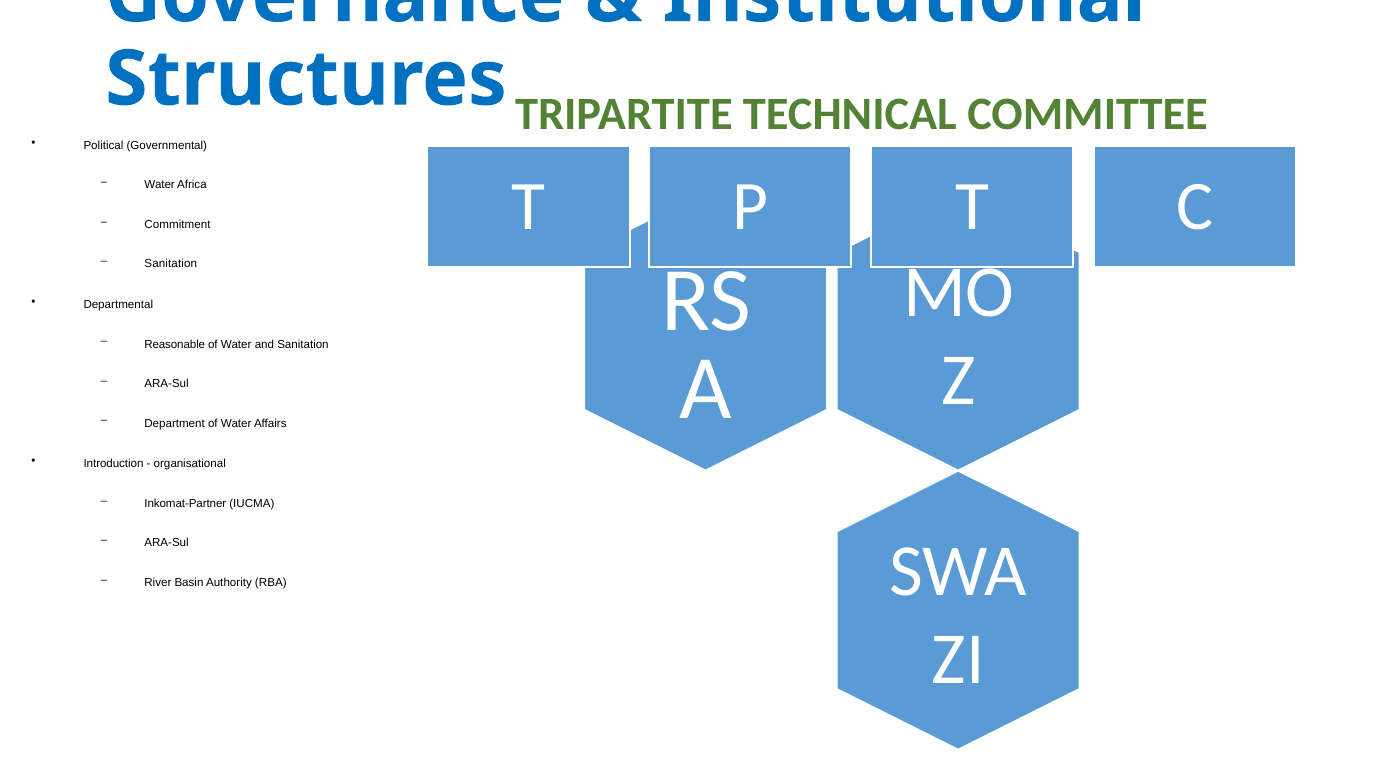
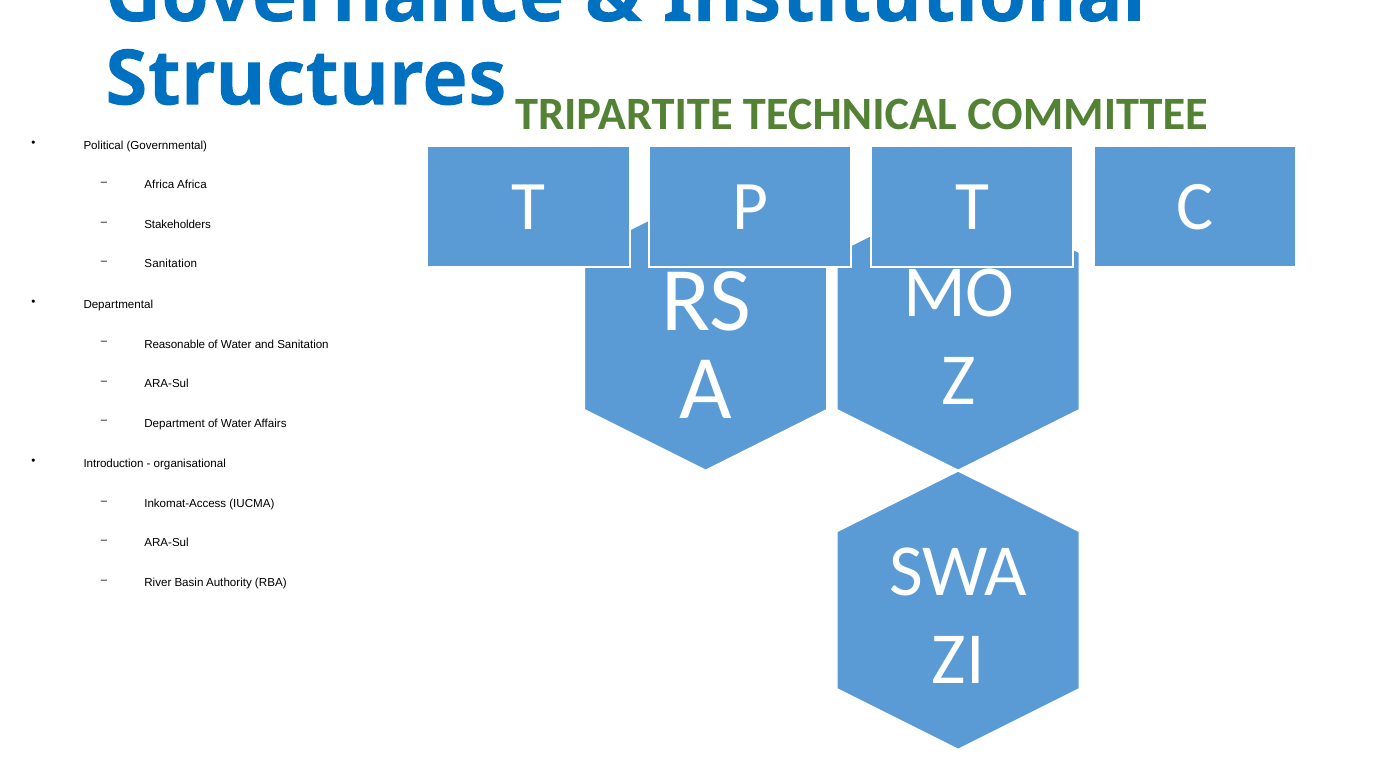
Water: Water -> Africa (159, 185)
Commitment: Commitment -> Stakeholders (178, 225)
Inkomat-Partner: Inkomat-Partner -> Inkomat-Access (185, 504)
